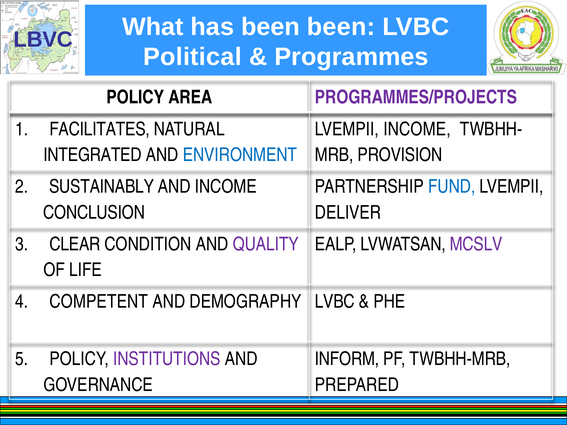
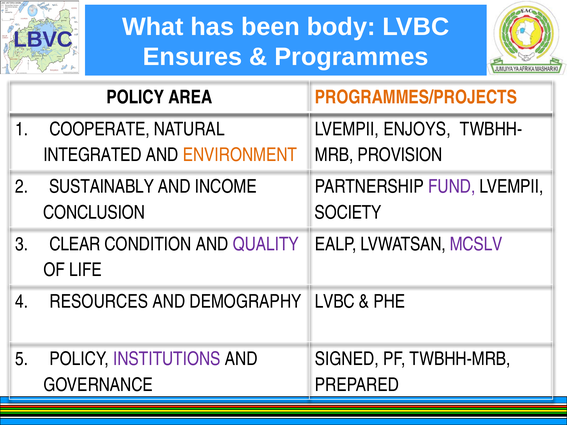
been been: been -> body (341, 27)
Political: Political -> Ensures (193, 57)
PROGRAMMES/PROJECTS colour: purple -> orange (416, 97)
FACILITATES: FACILITATES -> COOPERATE (100, 129)
LVEMPII INCOME: INCOME -> ENJOYS (417, 129)
ENVIRONMENT colour: blue -> orange (240, 155)
FUND colour: blue -> purple (452, 187)
DELIVER: DELIVER -> SOCIETY (348, 213)
COMPETENT: COMPETENT -> RESOURCES (99, 302)
INFORM: INFORM -> SIGNED (347, 359)
